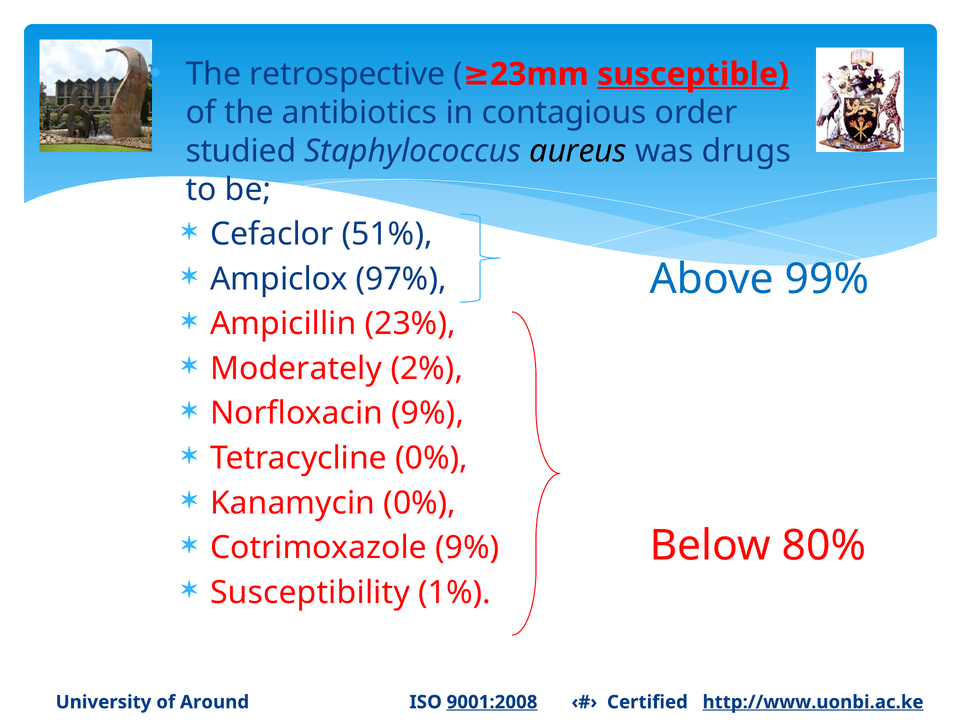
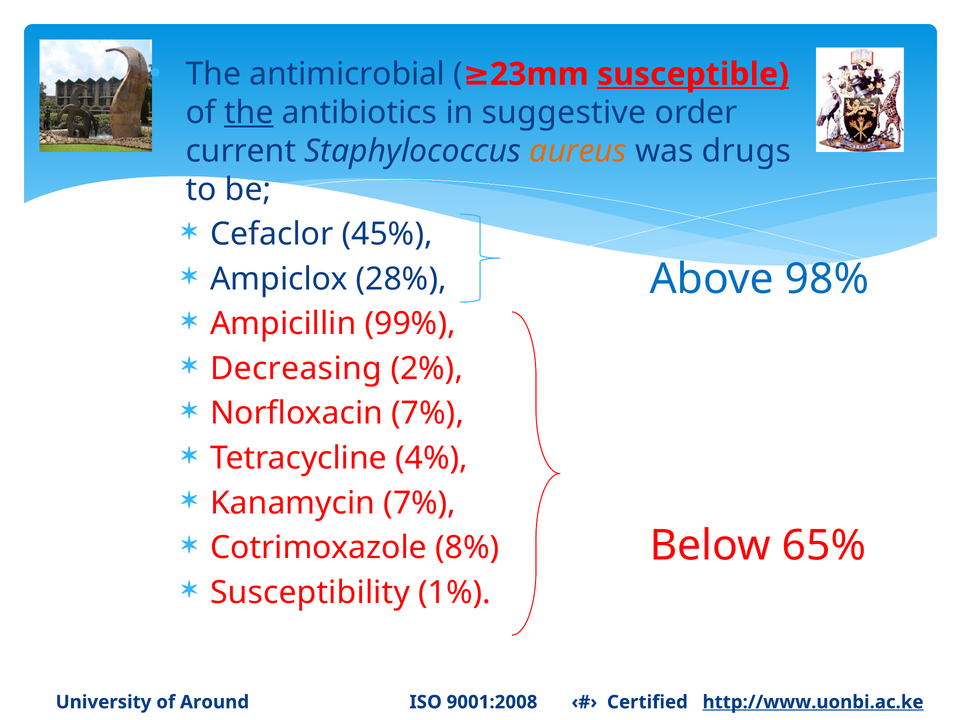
retrospective: retrospective -> antimicrobial (347, 74)
the underline: none -> present (249, 113)
contagious: contagious -> suggestive (564, 113)
studied: studied -> current (241, 151)
aureus colour: black -> orange (578, 151)
51%: 51% -> 45% (387, 234)
97%: 97% -> 28% (401, 279)
99%: 99% -> 98% (827, 279)
23%: 23% -> 99% (410, 324)
Moderately: Moderately -> Decreasing (296, 369)
Norfloxacin 9%: 9% -> 7% (428, 413)
Tetracycline 0%: 0% -> 4% (432, 458)
Kanamycin 0%: 0% -> 7% (420, 503)
Cotrimoxazole 9%: 9% -> 8% (467, 548)
80%: 80% -> 65% (824, 545)
9001:2008 underline: present -> none (492, 702)
